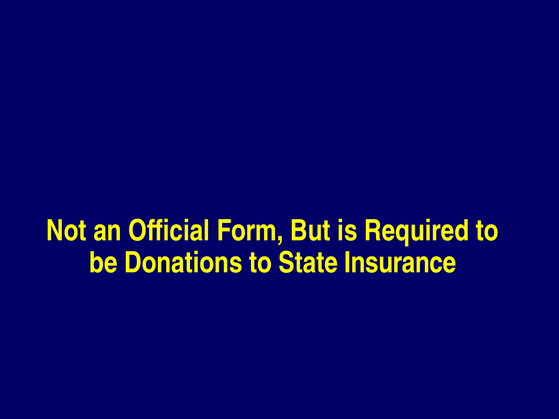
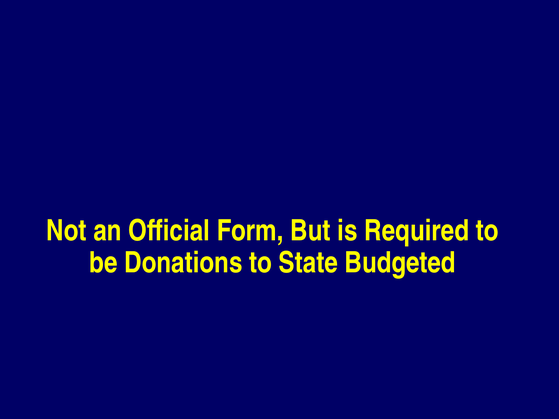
Insurance: Insurance -> Budgeted (400, 263)
